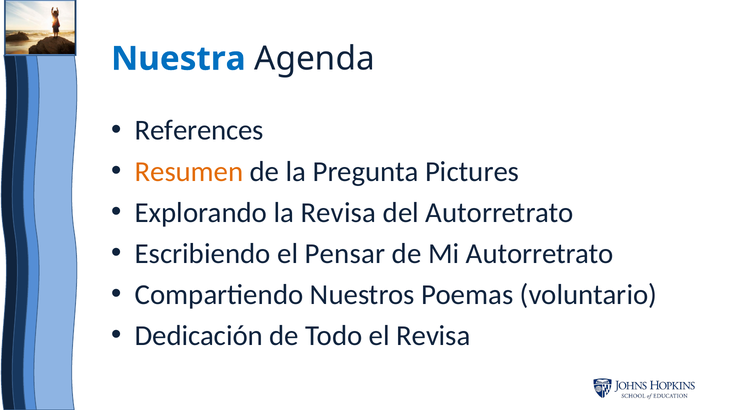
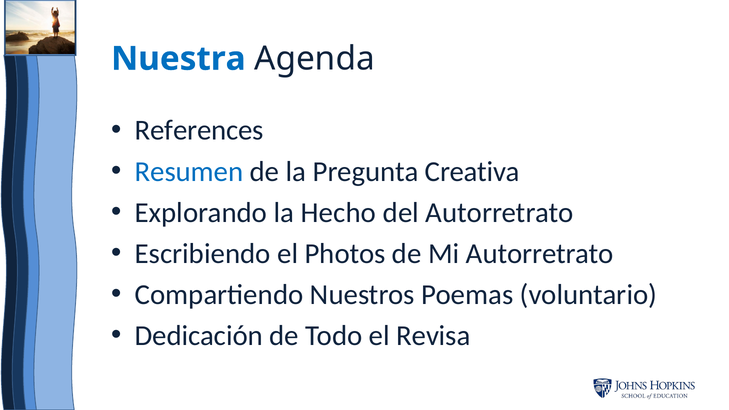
Resumen colour: orange -> blue (189, 172)
Pictures: Pictures -> Creativa (472, 172)
la Revisa: Revisa -> Hecho (338, 213)
Pensar: Pensar -> Photos (345, 254)
